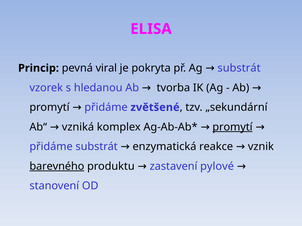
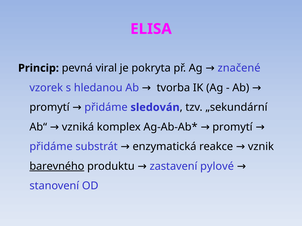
substrát: substrát -> značené (239, 68)
zvětšené: zvětšené -> sledován (155, 108)
promytí underline: present -> none (232, 127)
